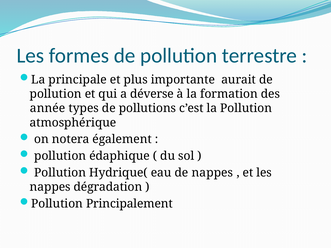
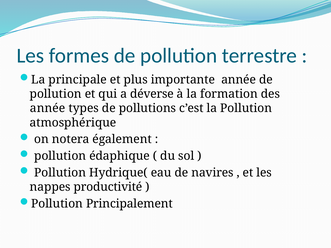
importante aurait: aurait -> année (239, 80)
de nappes: nappes -> navires (212, 173)
dégradation: dégradation -> productivité (108, 187)
